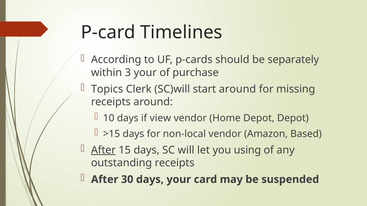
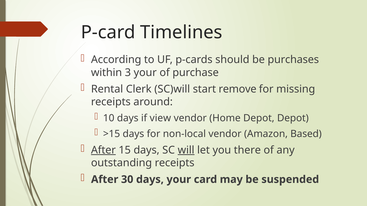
separately: separately -> purchases (293, 60)
Topics: Topics -> Rental (107, 89)
start around: around -> remove (238, 89)
will underline: none -> present (186, 150)
using: using -> there (247, 150)
